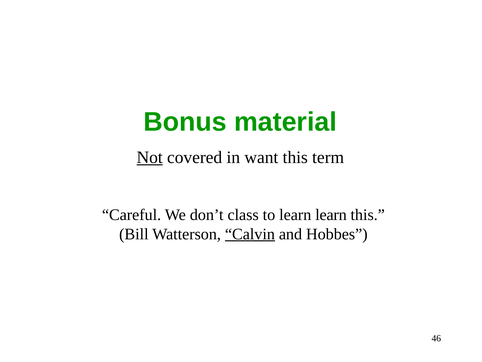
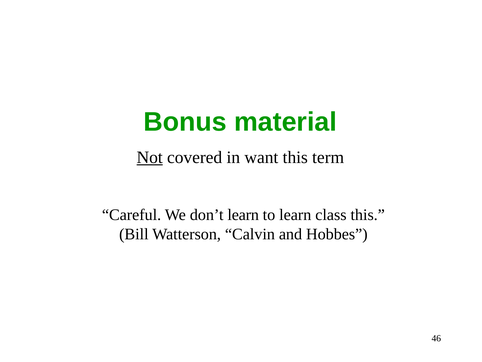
don’t class: class -> learn (243, 214)
learn learn: learn -> class (331, 214)
Calvin underline: present -> none (250, 234)
